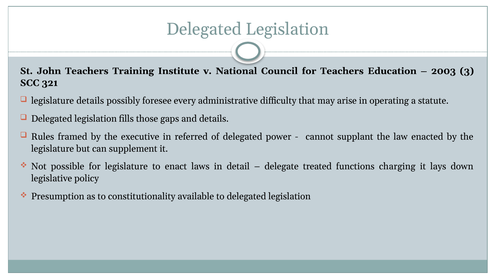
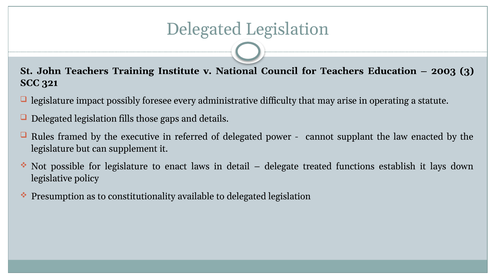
legislature details: details -> impact (90, 101)
charging: charging -> establish (397, 167)
